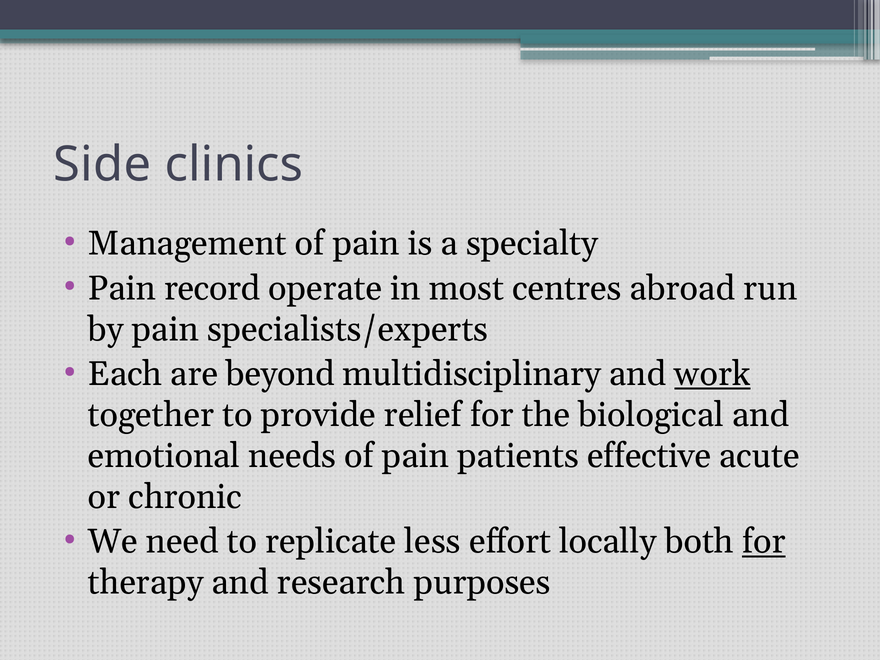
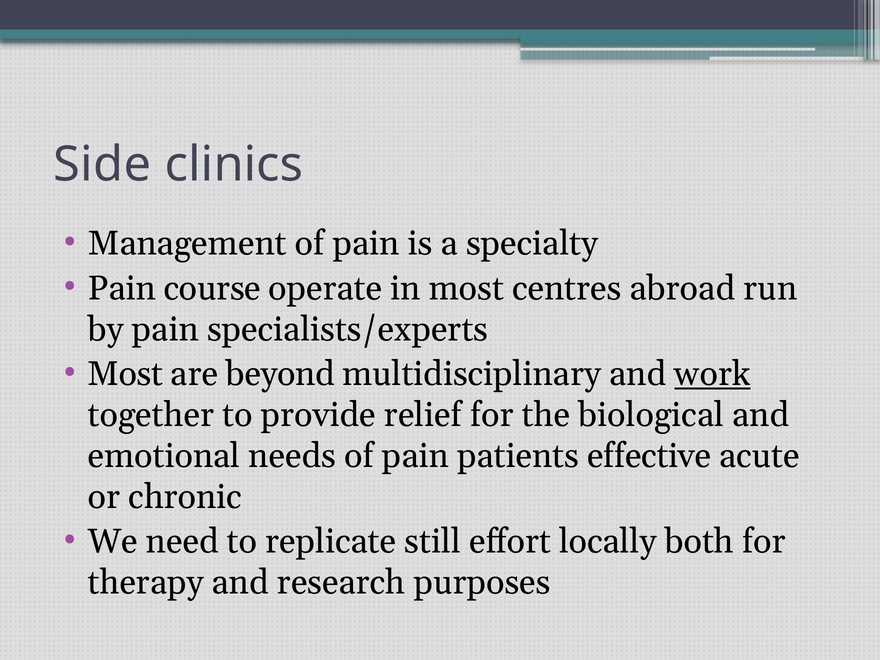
record: record -> course (212, 288)
Each: Each -> Most (125, 374)
less: less -> still (433, 542)
for underline: present -> none (764, 542)
